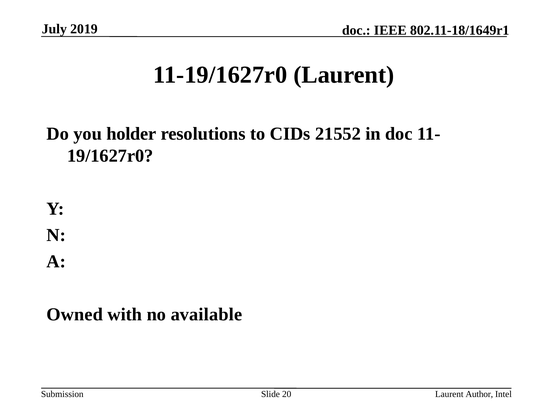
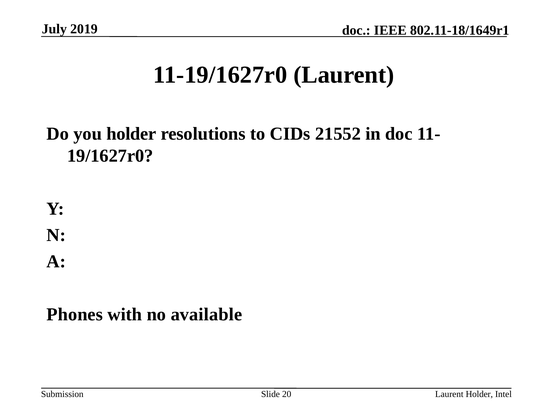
Owned: Owned -> Phones (75, 315)
Laurent Author: Author -> Holder (479, 394)
